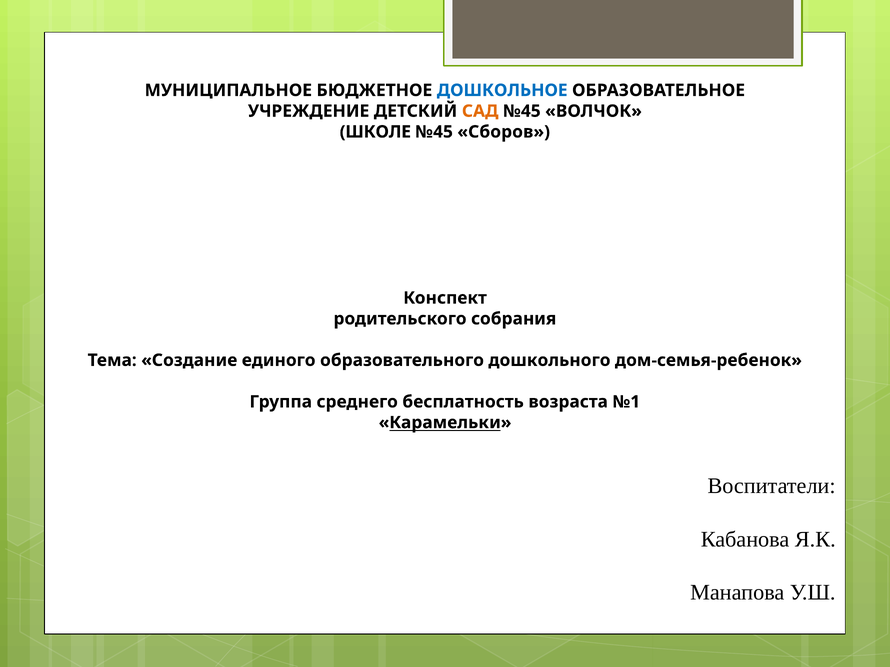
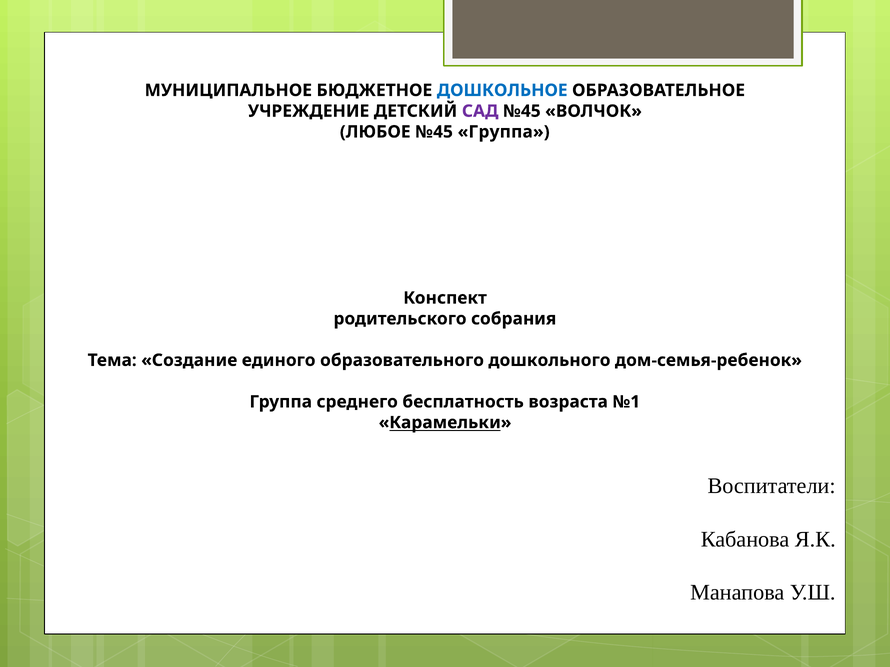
САД colour: orange -> purple (480, 111)
ШКОЛЕ: ШКОЛЕ -> ЛЮБОЕ (375, 132)
№45 Сборов: Сборов -> Группа (504, 132)
